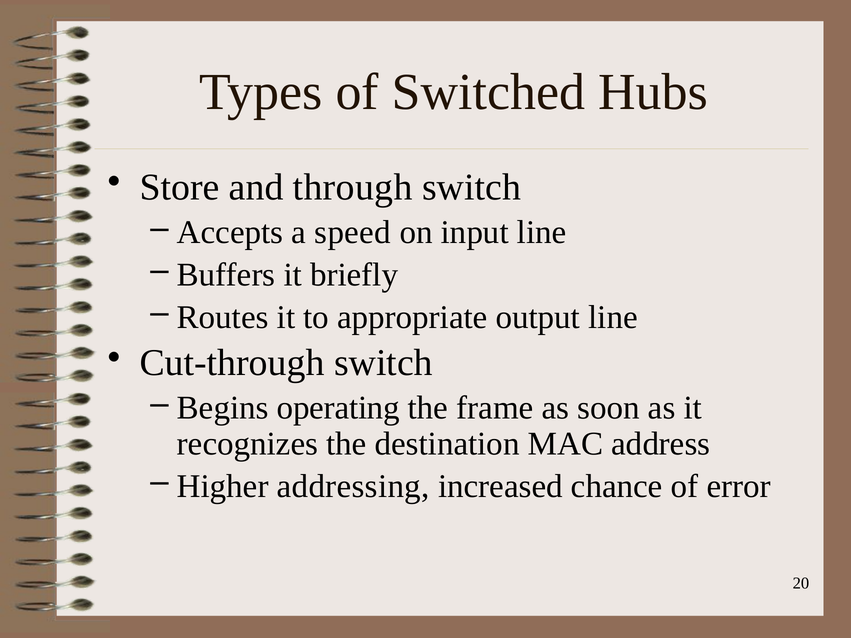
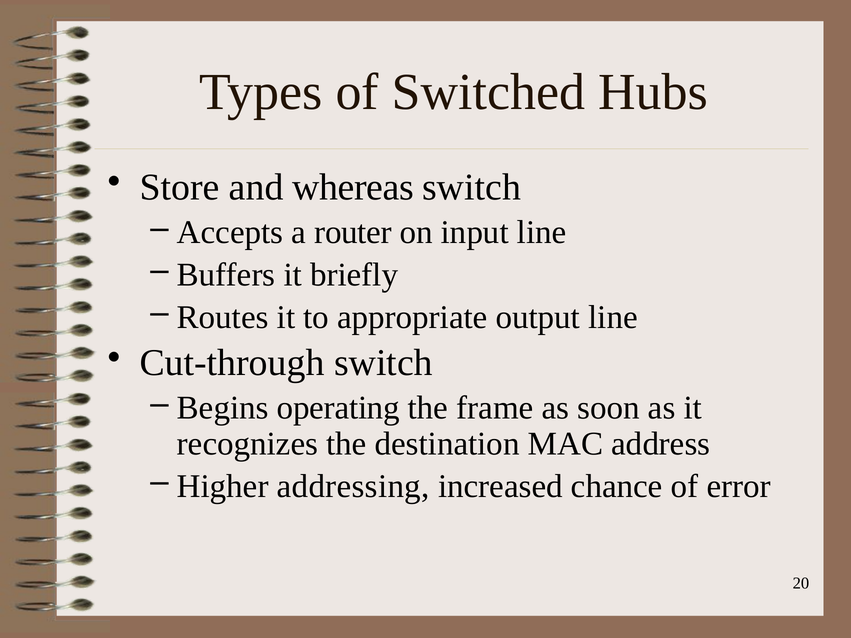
through: through -> whereas (353, 188)
speed: speed -> router (353, 233)
